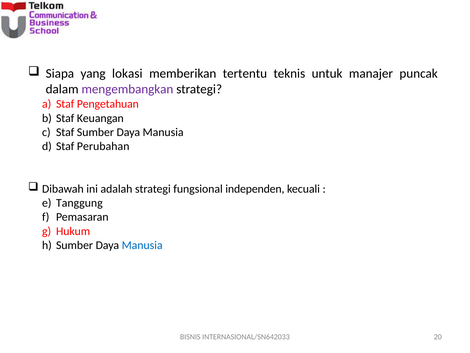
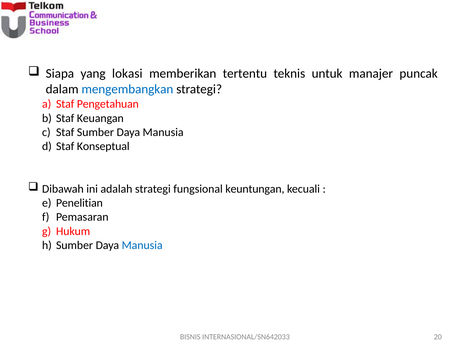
mengembangkan colour: purple -> blue (127, 89)
Perubahan: Perubahan -> Konseptual (103, 146)
independen: independen -> keuntungan (255, 189)
Tanggung: Tanggung -> Penelitian (79, 203)
